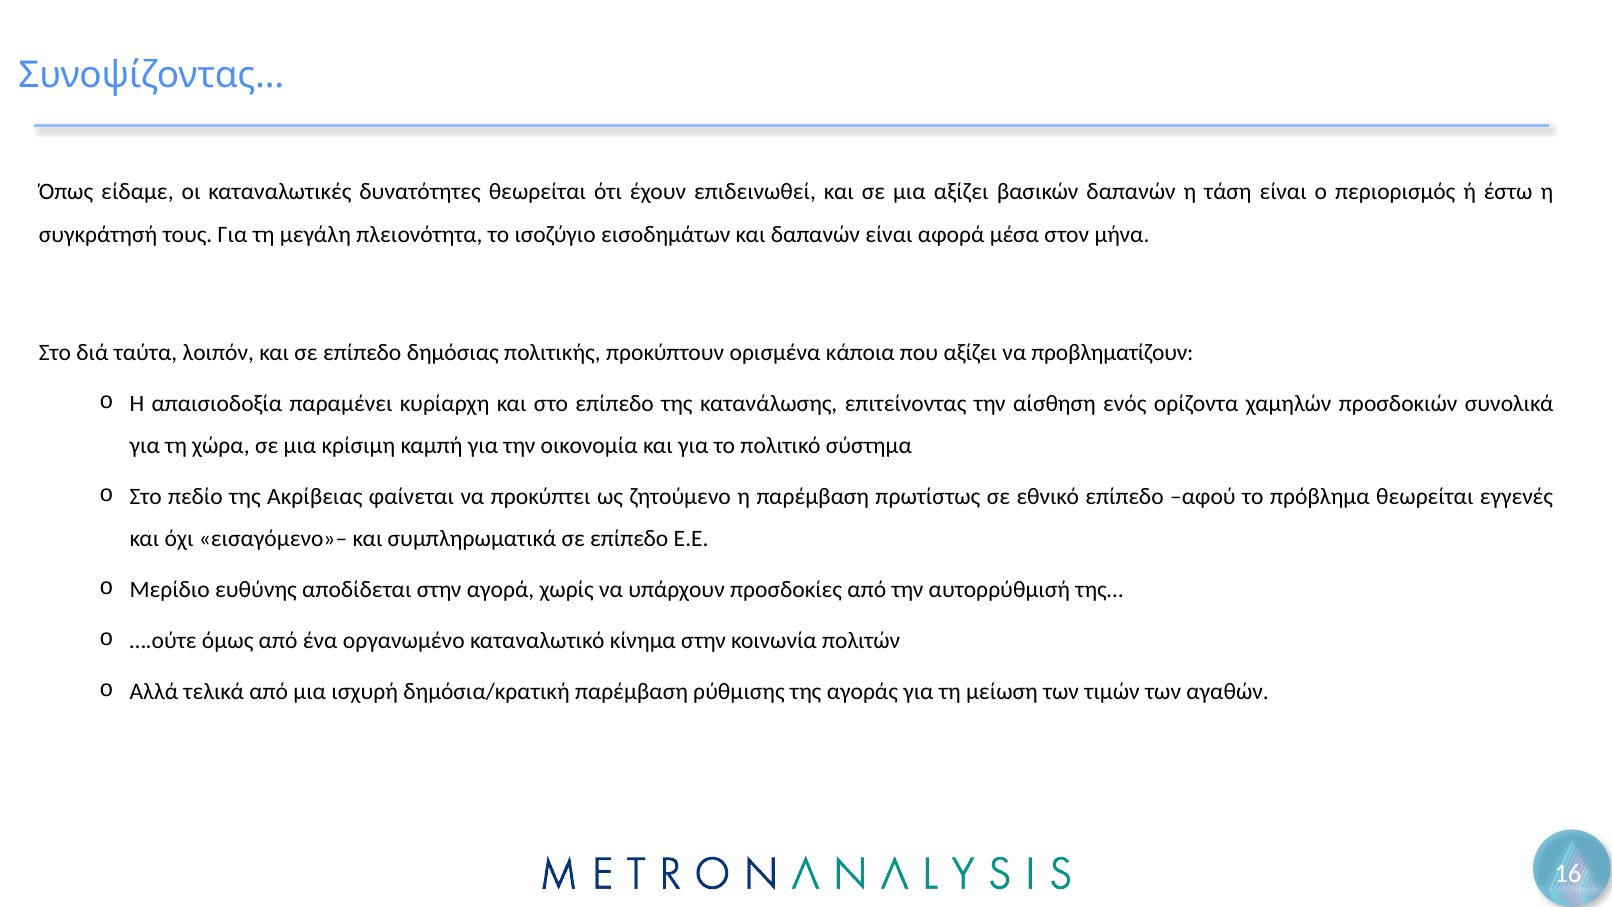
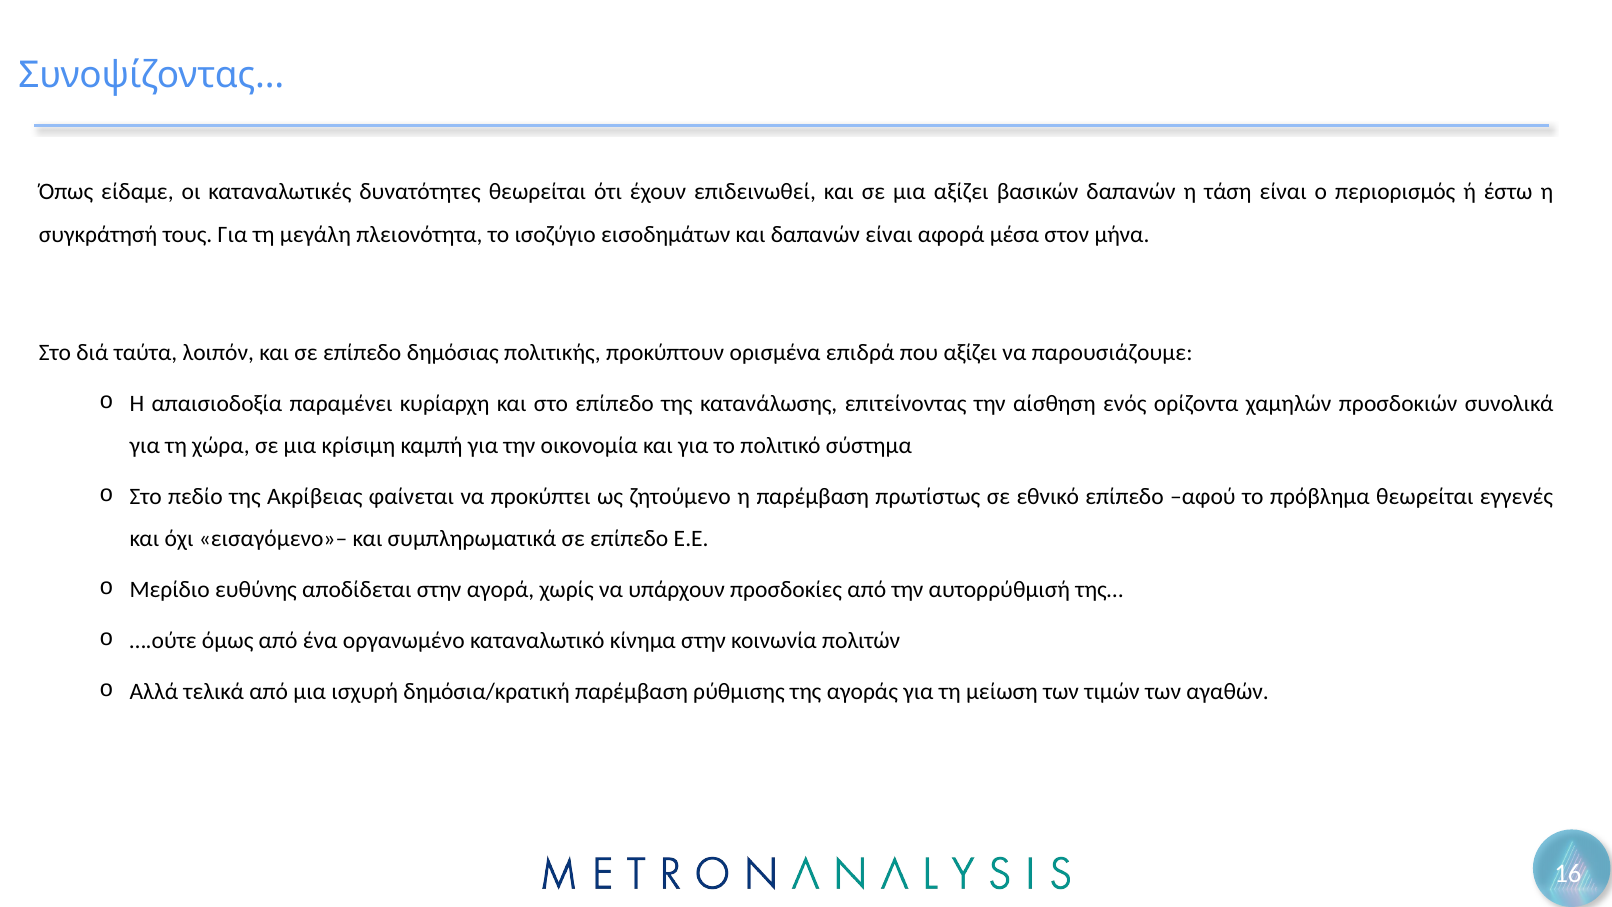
κάποια: κάποια -> επιδρά (860, 353)
προβληματίζουν: προβληματίζουν -> παρουσιάζουμε (1112, 353)
